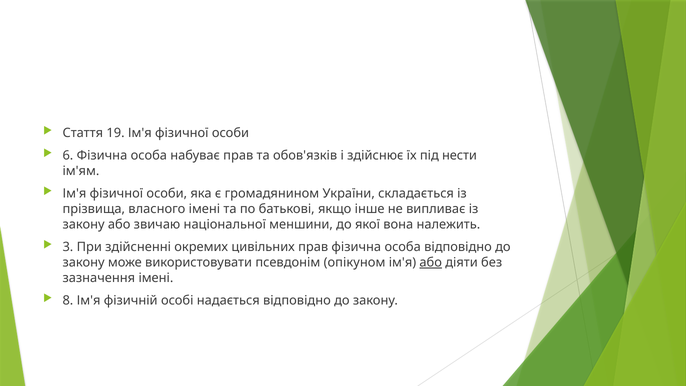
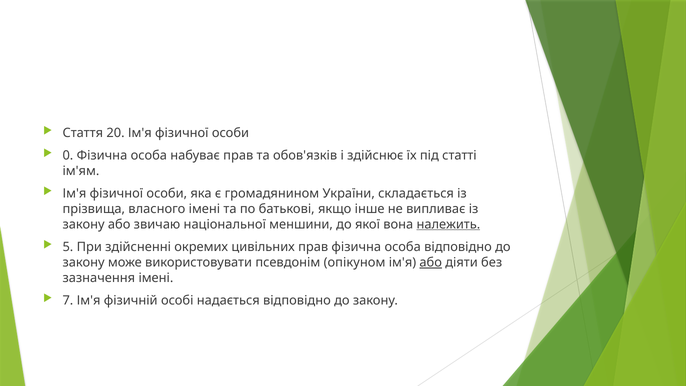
19: 19 -> 20 (115, 133)
6: 6 -> 0 (68, 155)
нести: нести -> статті (459, 155)
належить underline: none -> present (448, 224)
3: 3 -> 5 (68, 247)
8: 8 -> 7 (68, 300)
